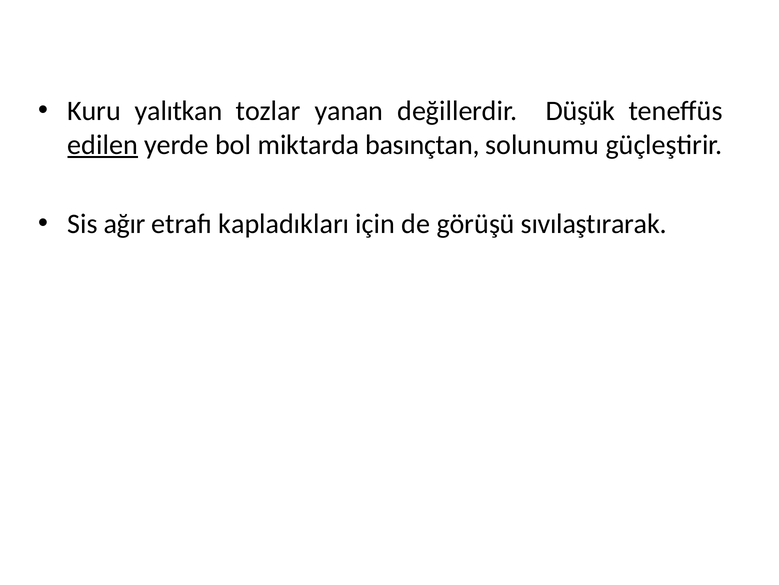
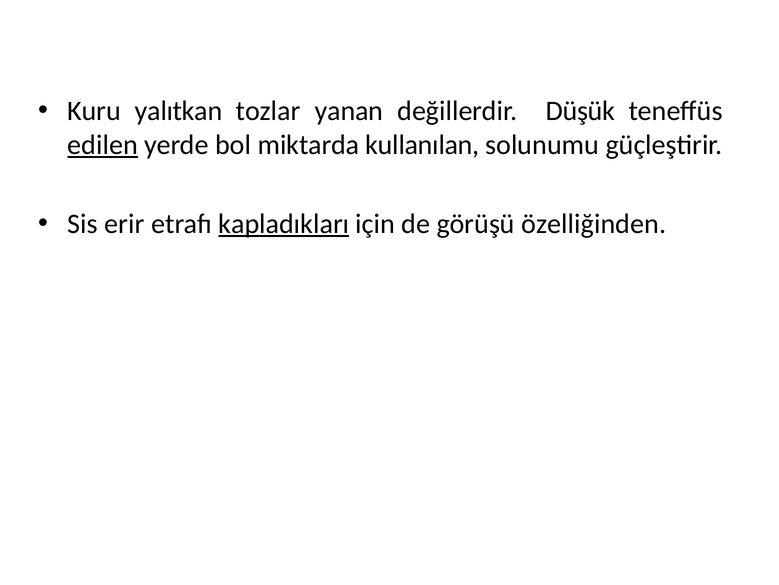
basınçtan: basınçtan -> kullanılan (422, 145)
ağır: ağır -> erir (124, 224)
kapladıkları underline: none -> present (284, 224)
sıvılaştırarak: sıvılaştırarak -> özelliğinden (594, 224)
